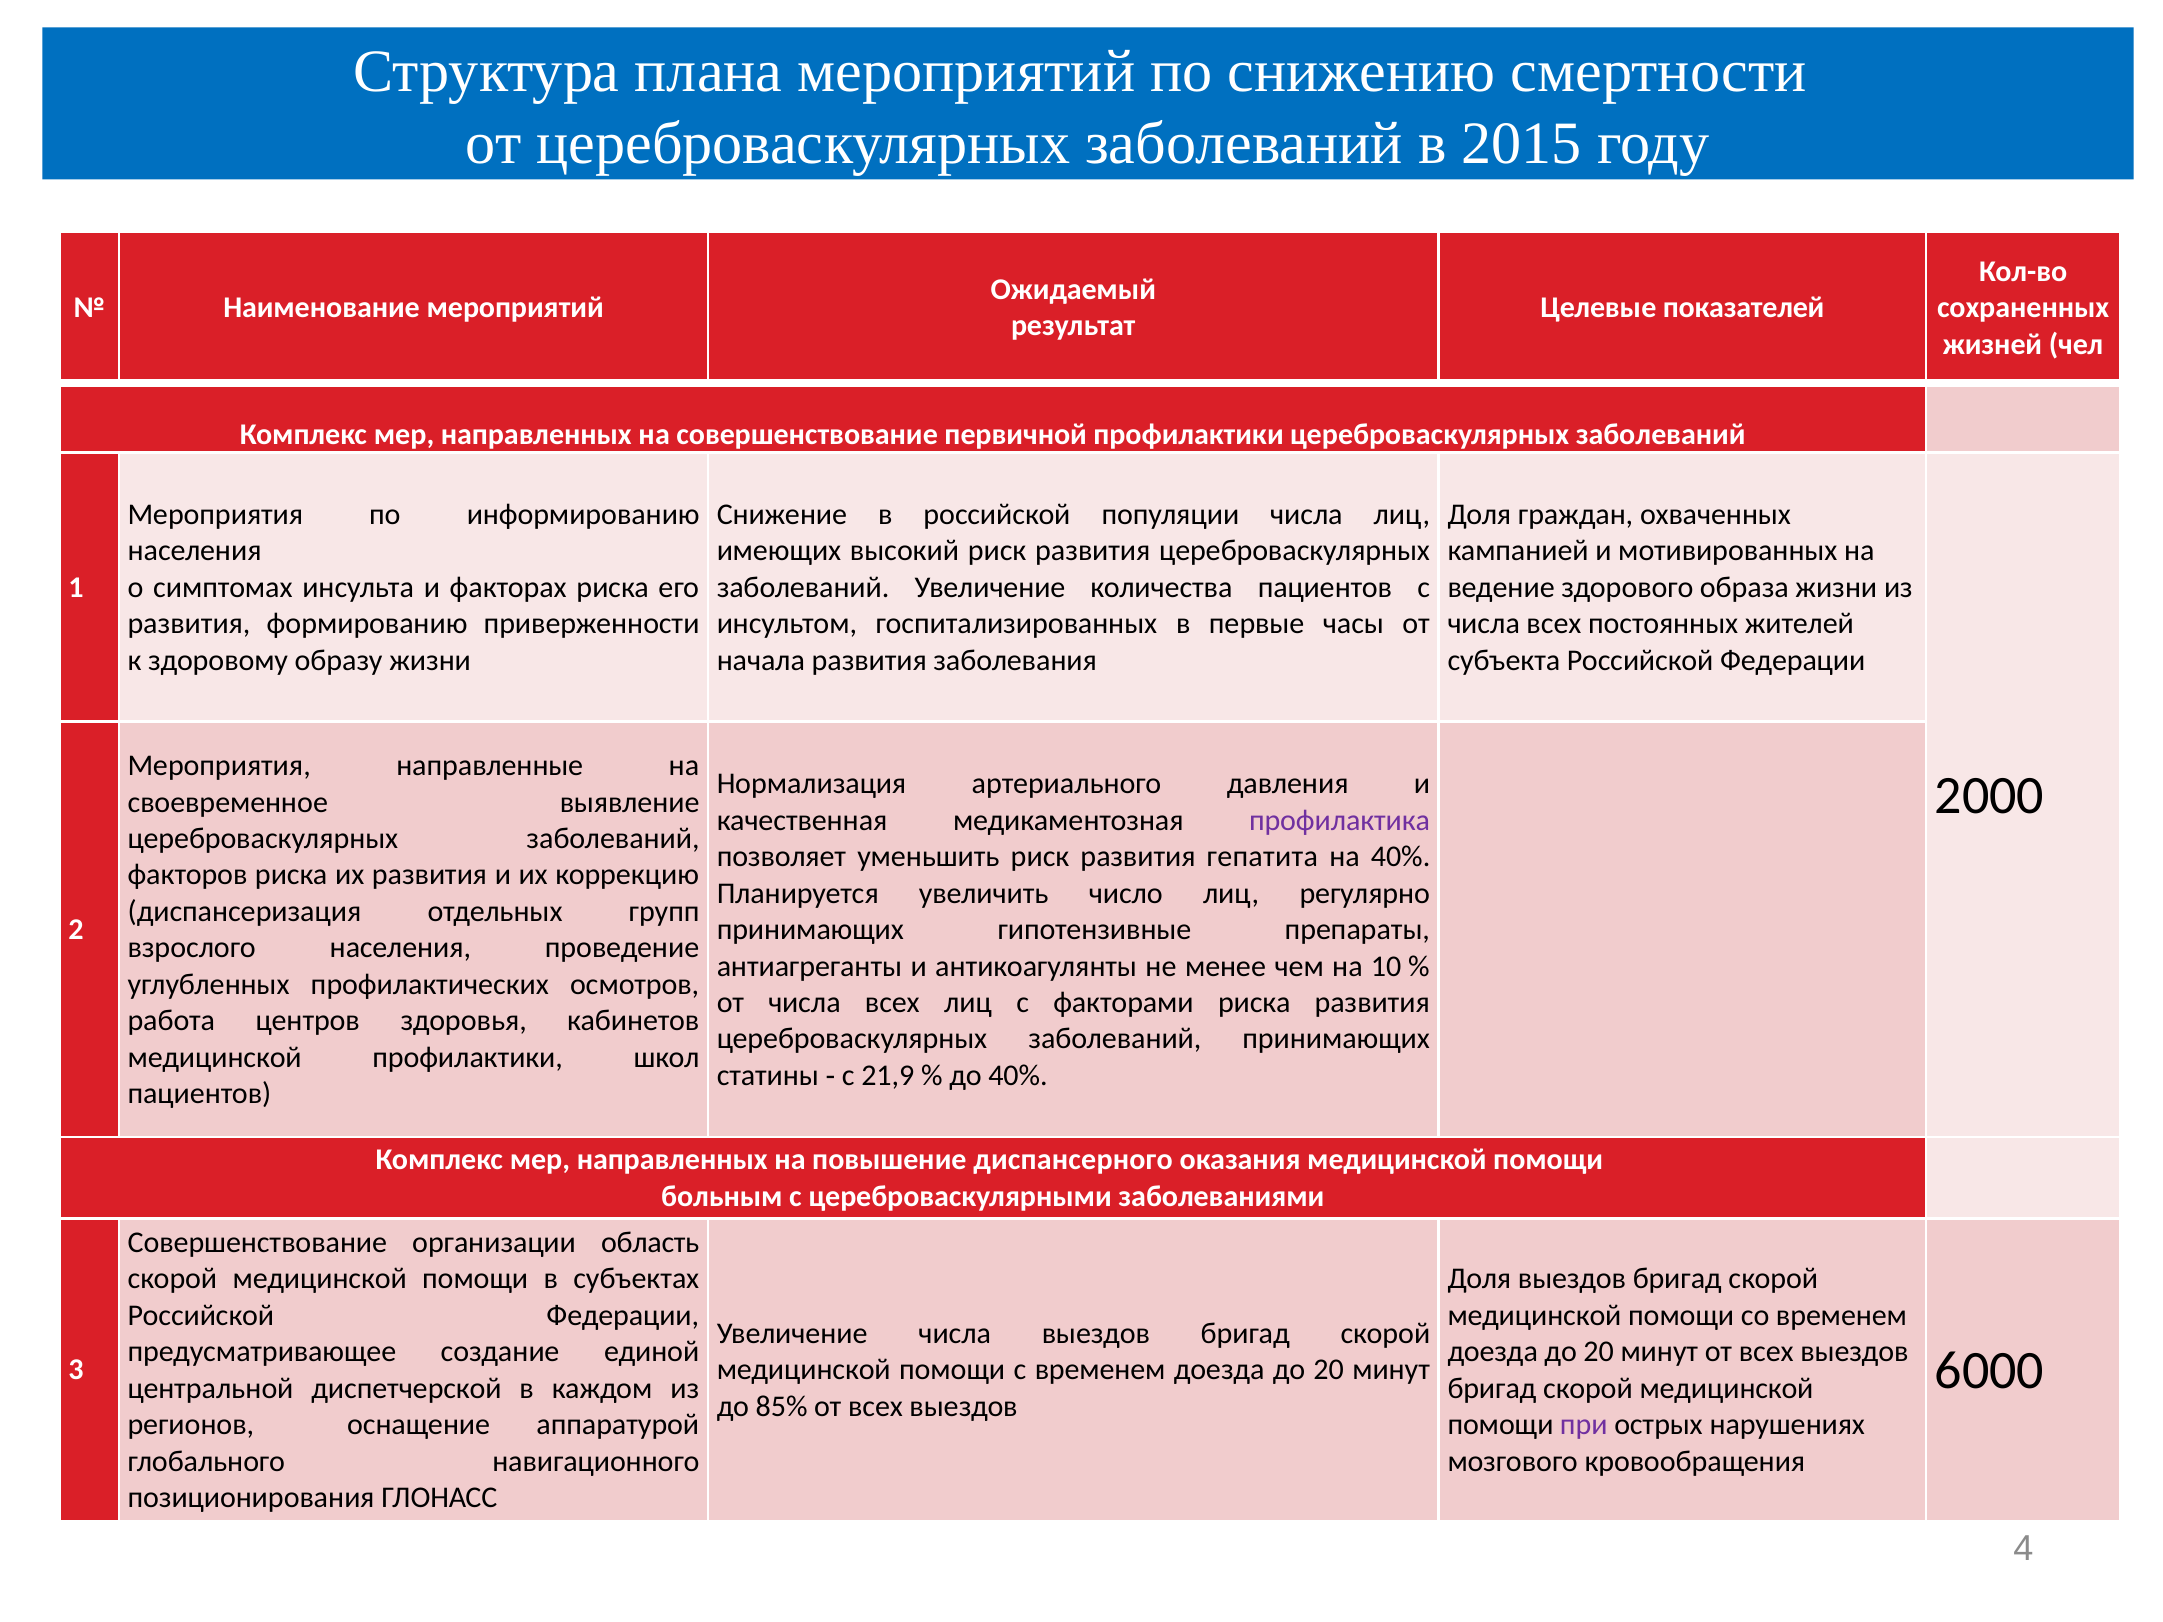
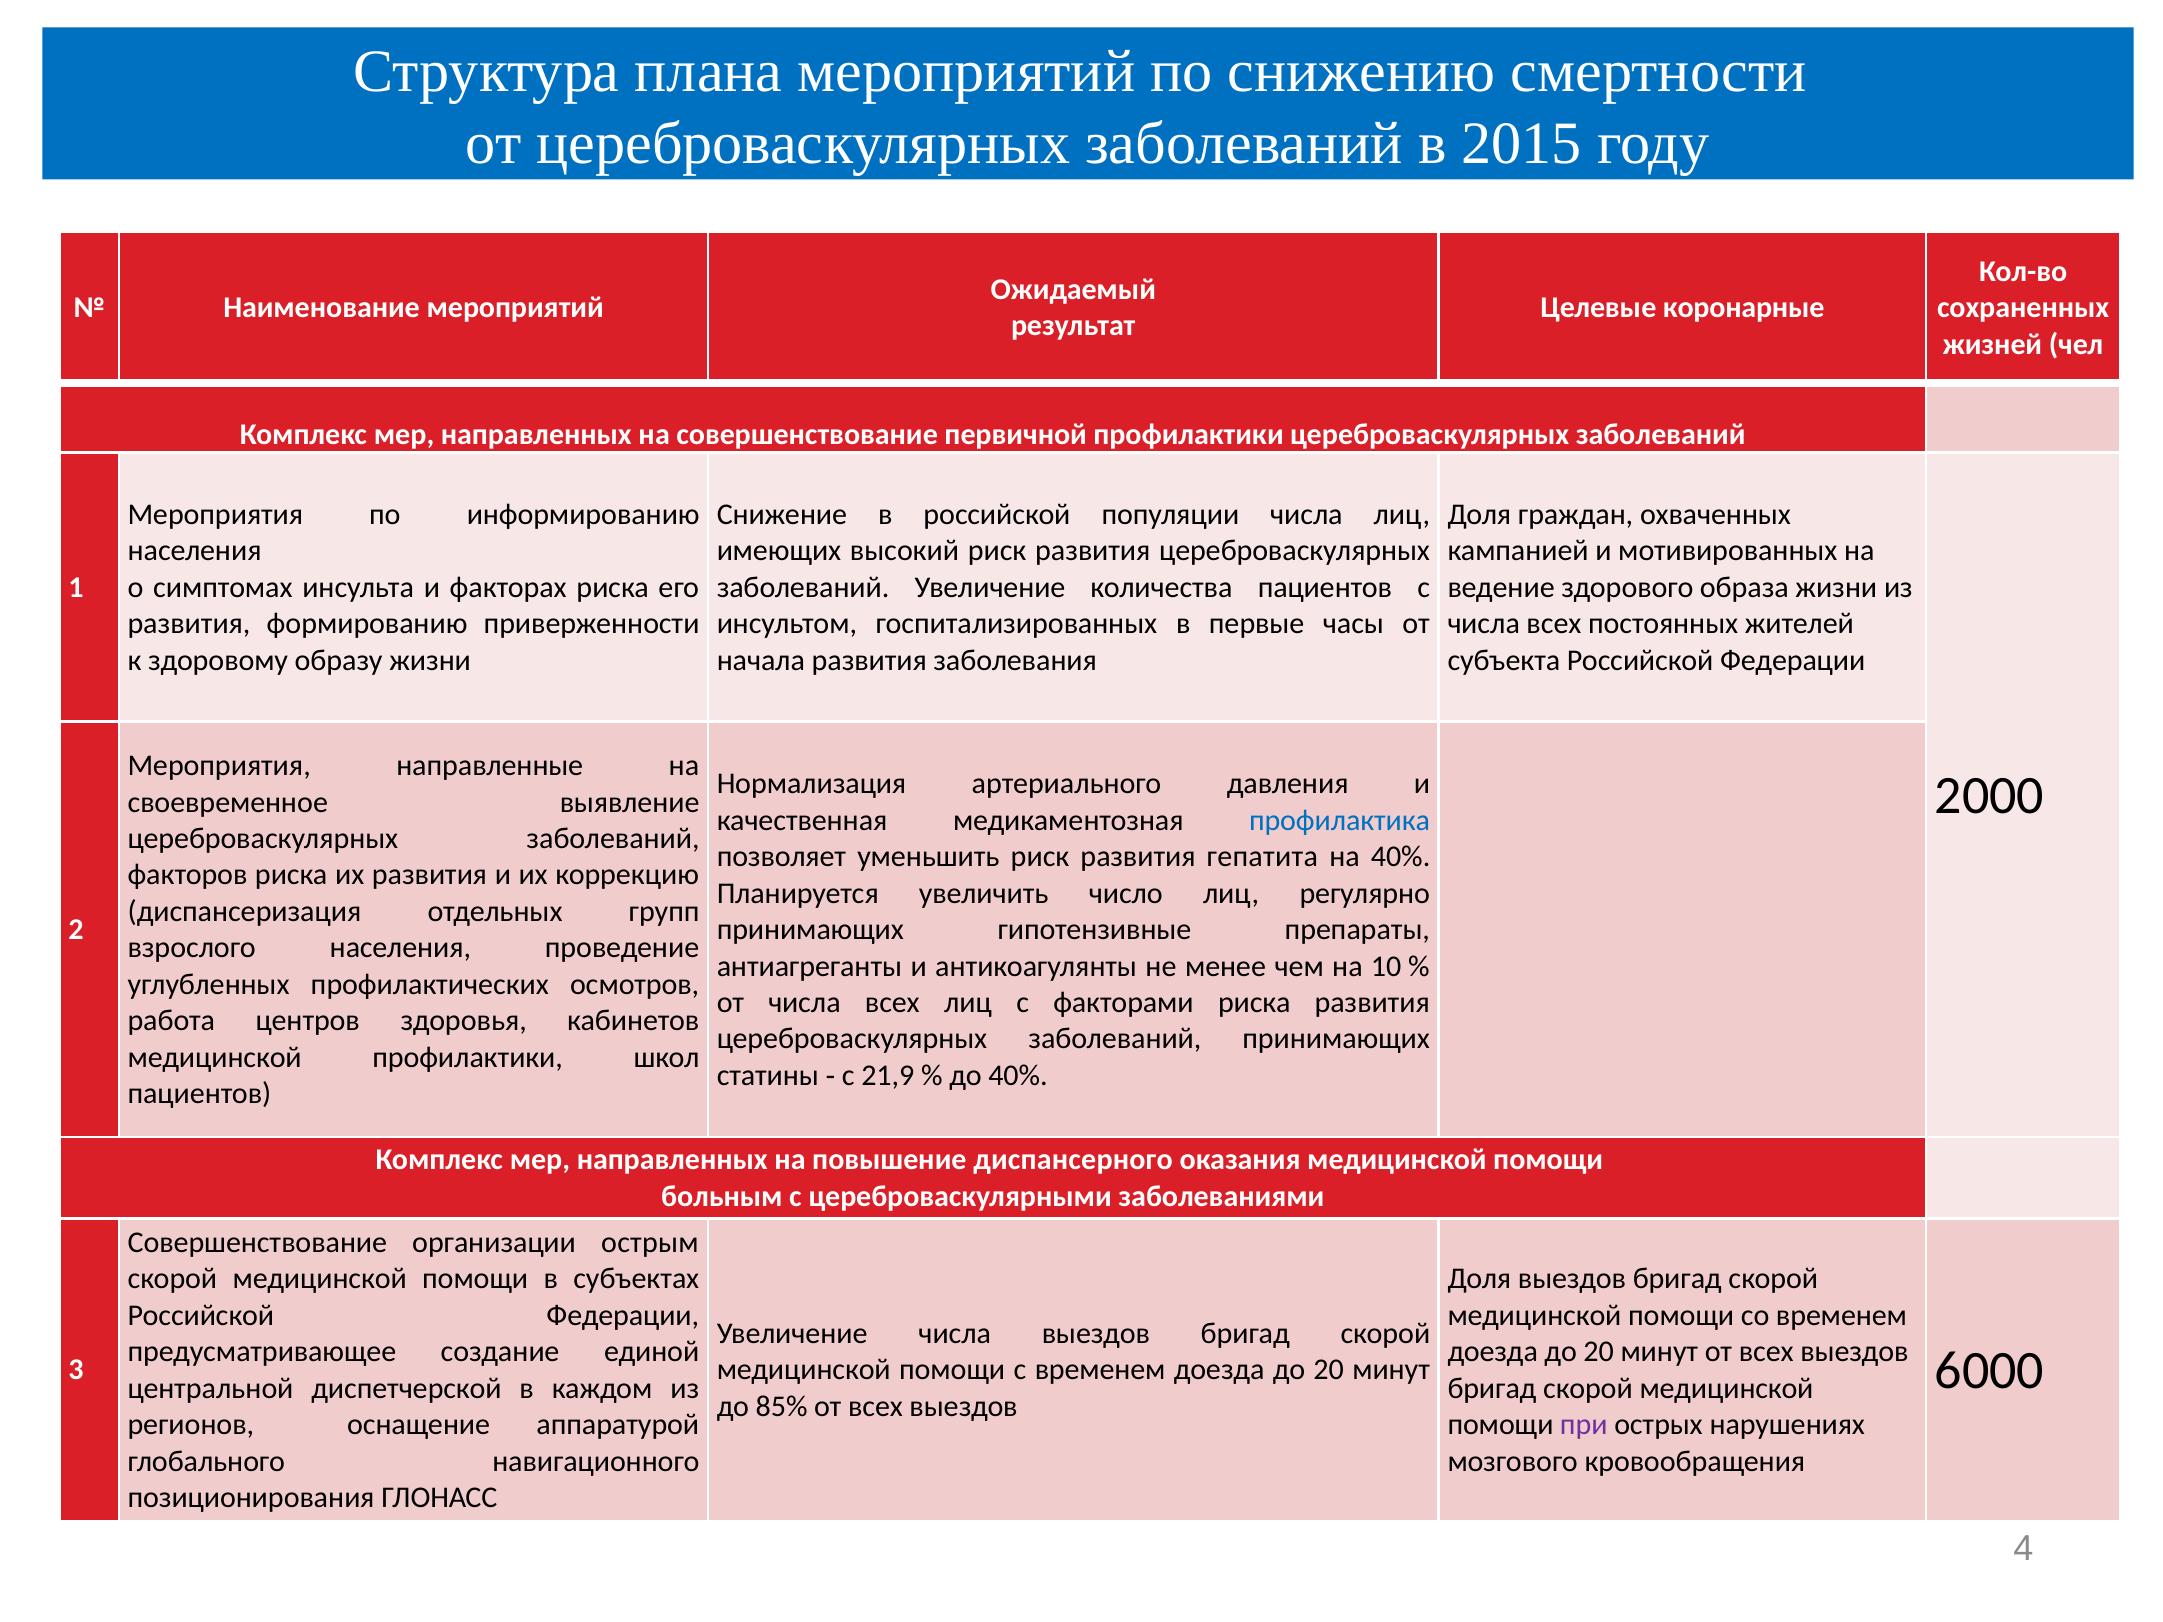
показателей: показателей -> коронарные (1744, 308)
профилактика colour: purple -> blue (1340, 820)
область: область -> острым (650, 1243)
